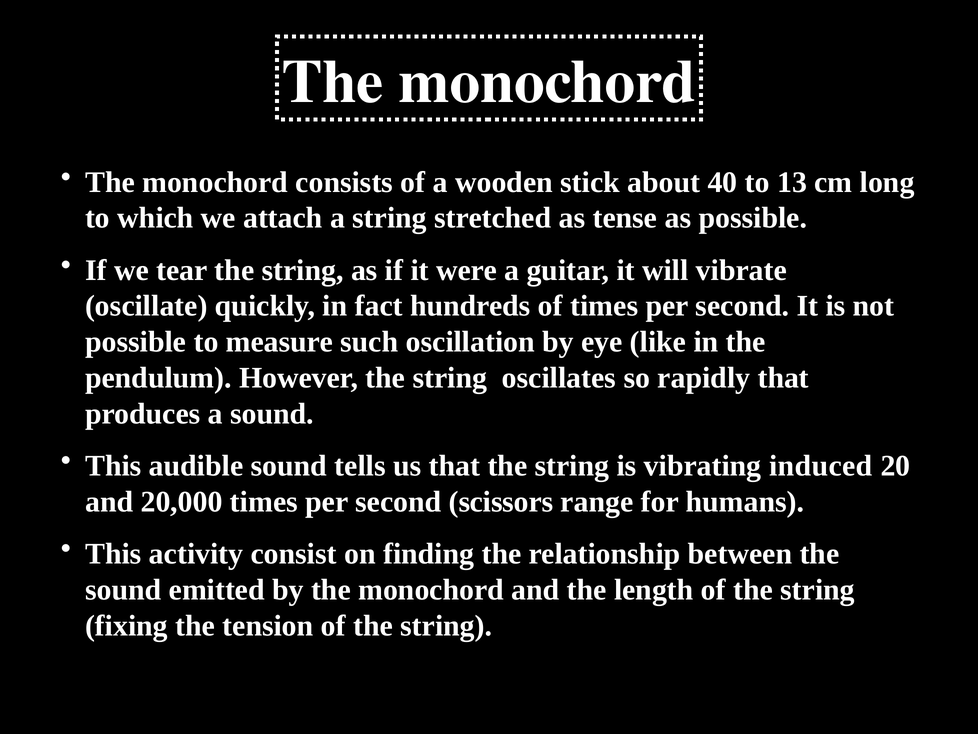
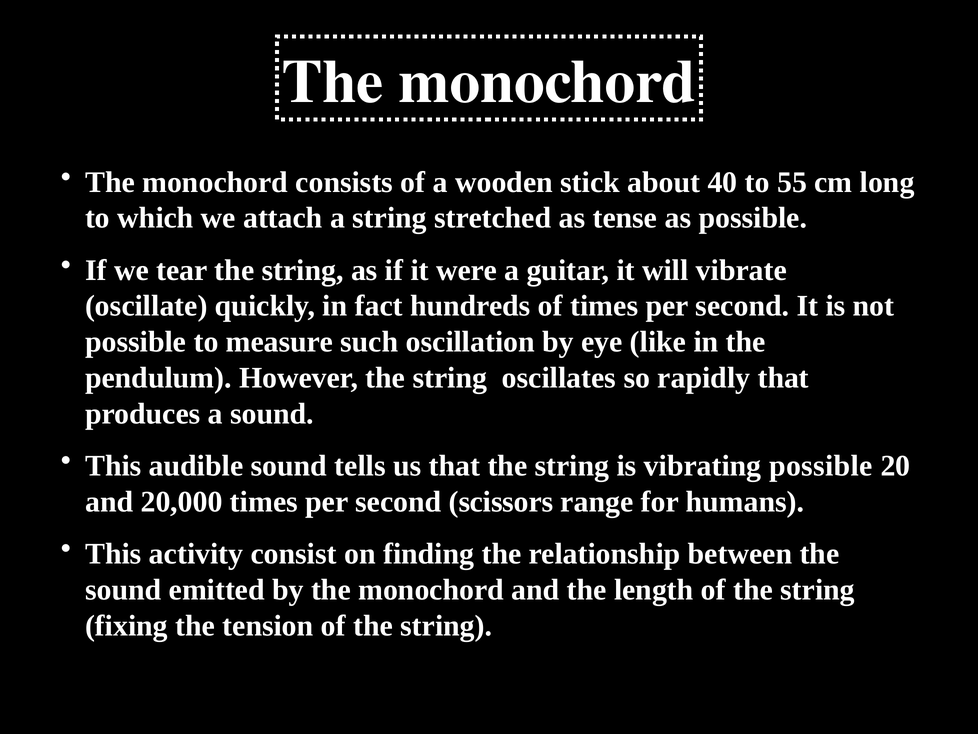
13: 13 -> 55 (792, 182)
vibrating induced: induced -> possible (821, 466)
